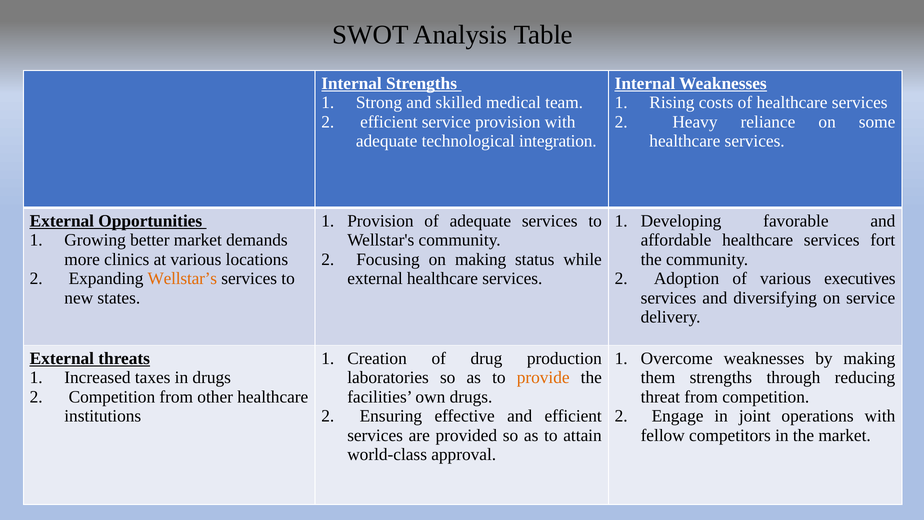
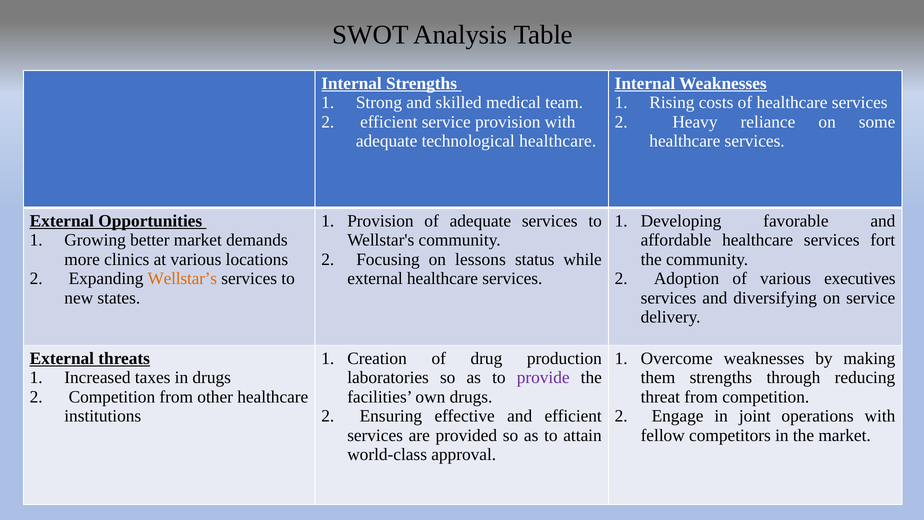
technological integration: integration -> healthcare (558, 141)
on making: making -> lessons (480, 259)
provide colour: orange -> purple (543, 378)
